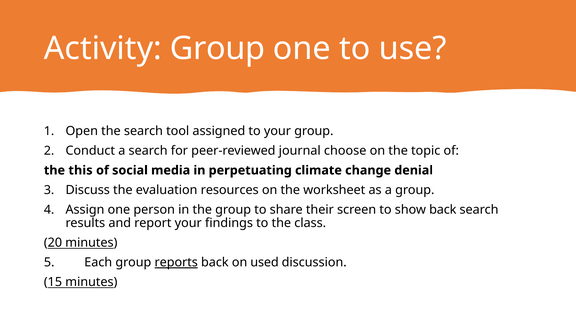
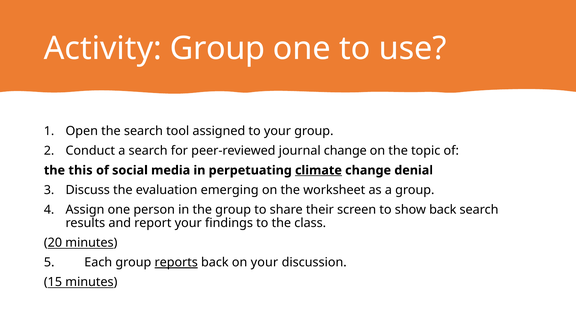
journal choose: choose -> change (345, 151)
climate underline: none -> present (318, 170)
resources: resources -> emerging (230, 190)
on used: used -> your (264, 262)
